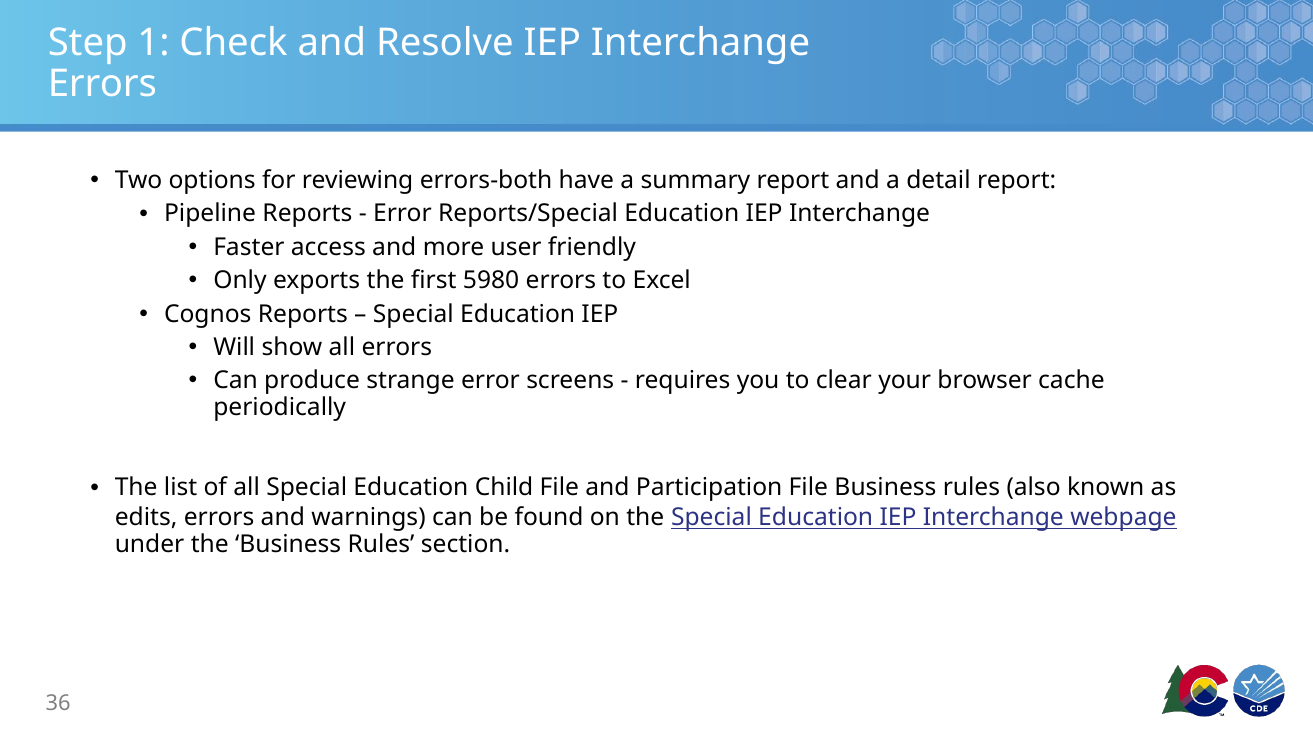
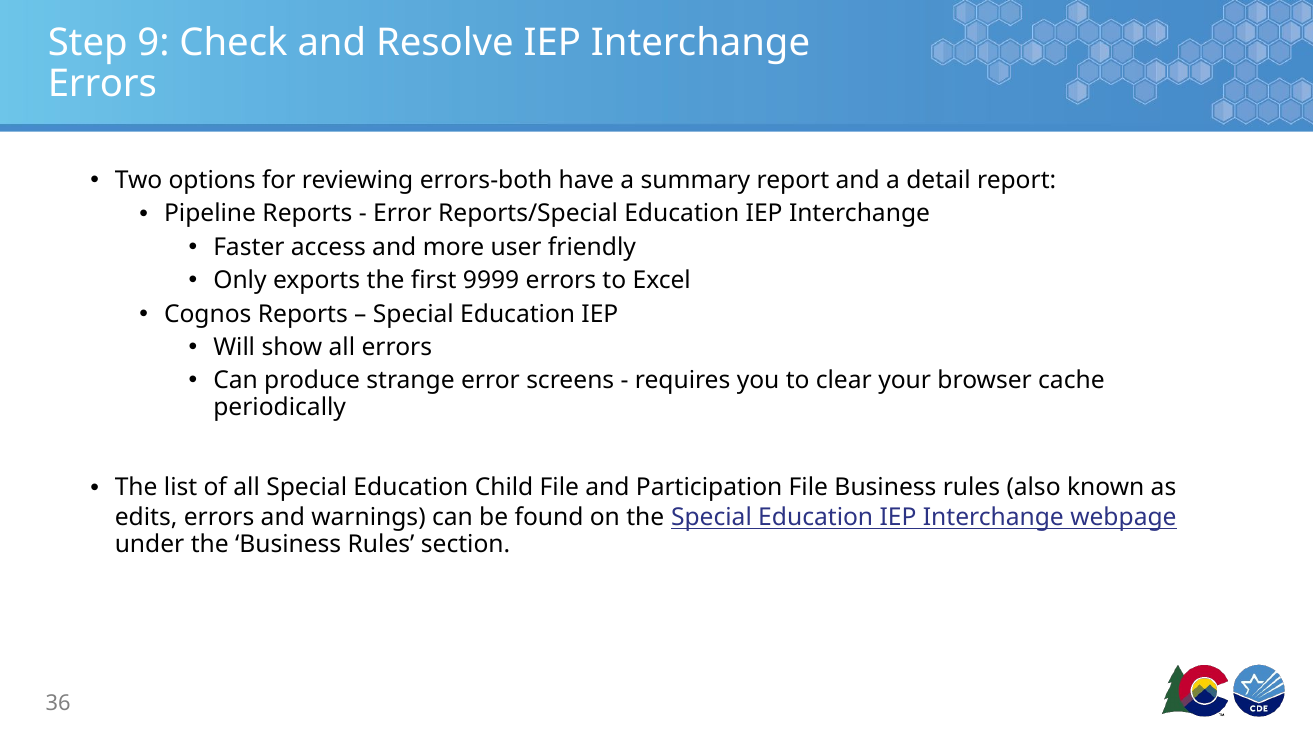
1: 1 -> 9 (154, 43)
5980: 5980 -> 9999 (491, 281)
